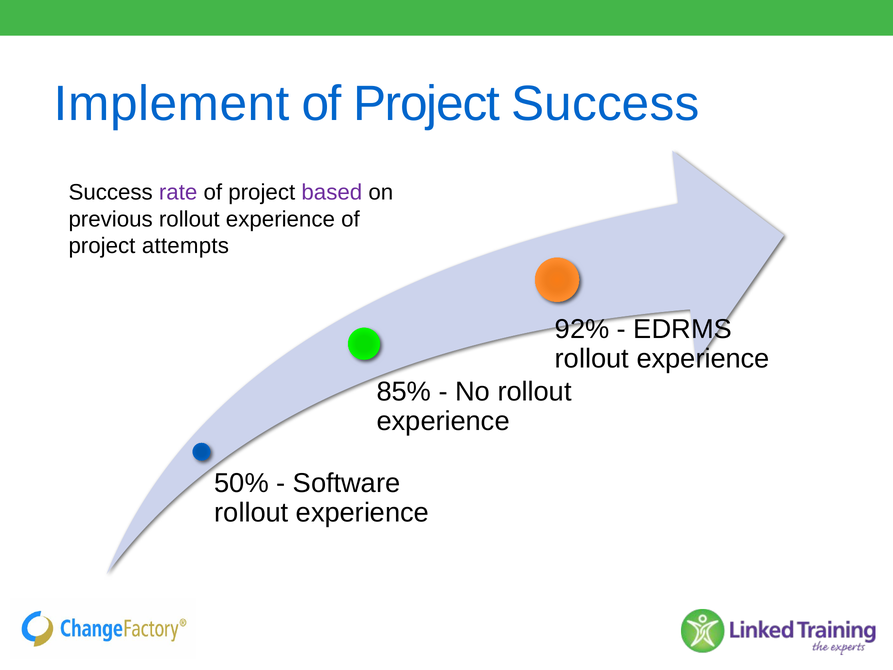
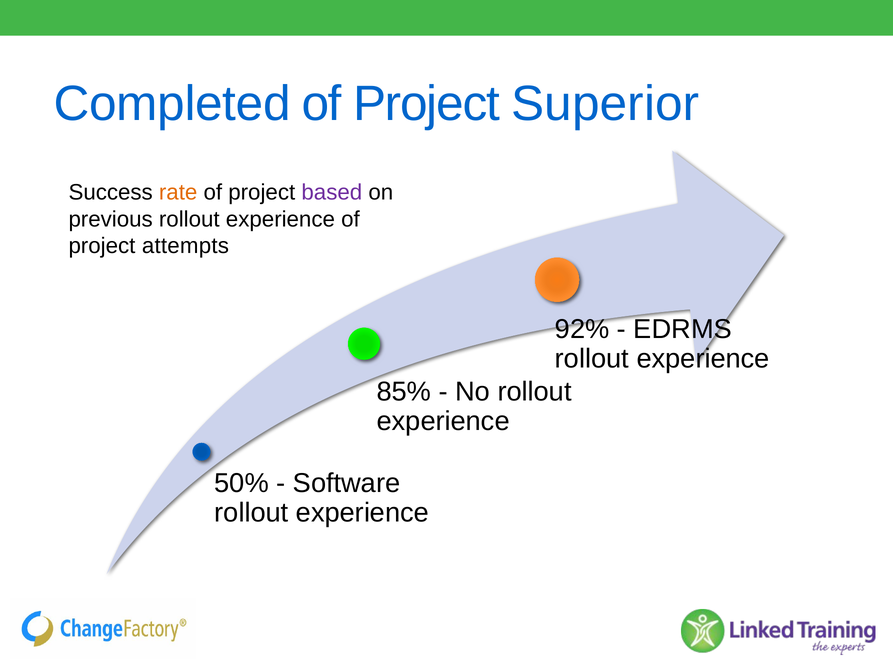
Implement: Implement -> Completed (172, 104)
Project Success: Success -> Superior (605, 104)
rate colour: purple -> orange (178, 192)
